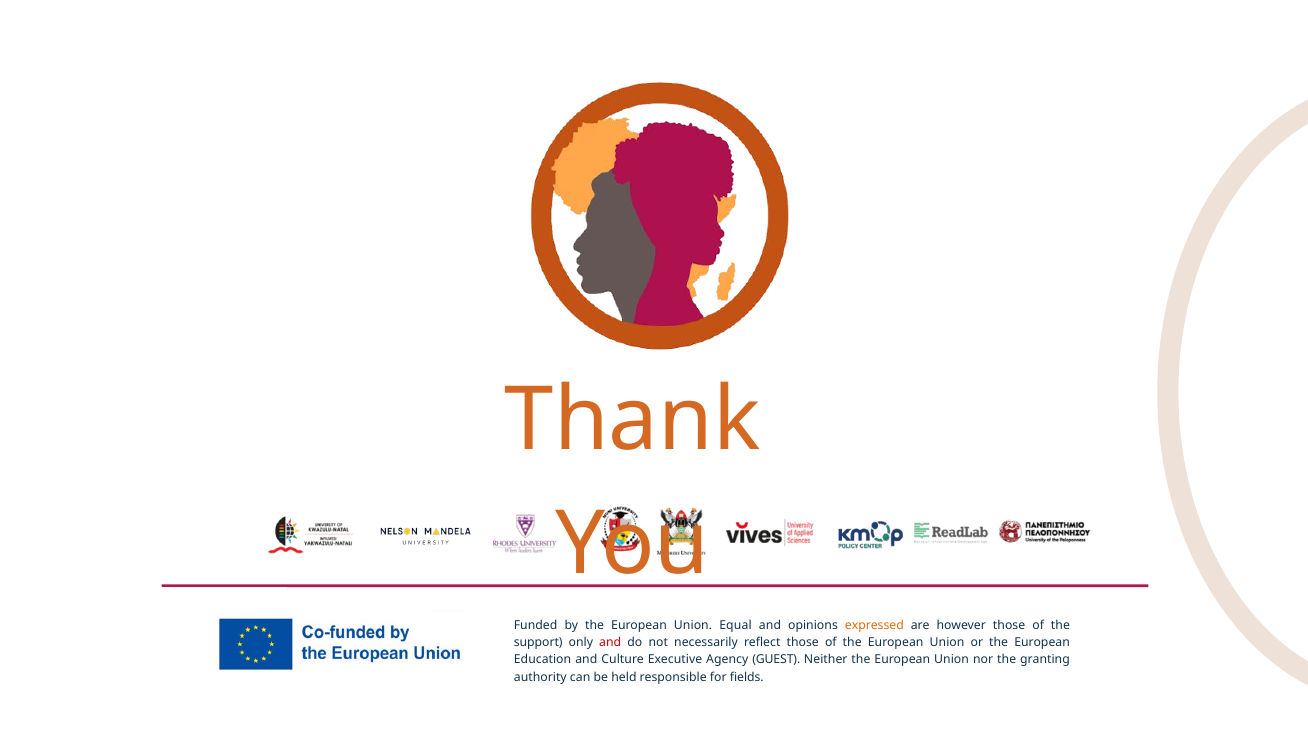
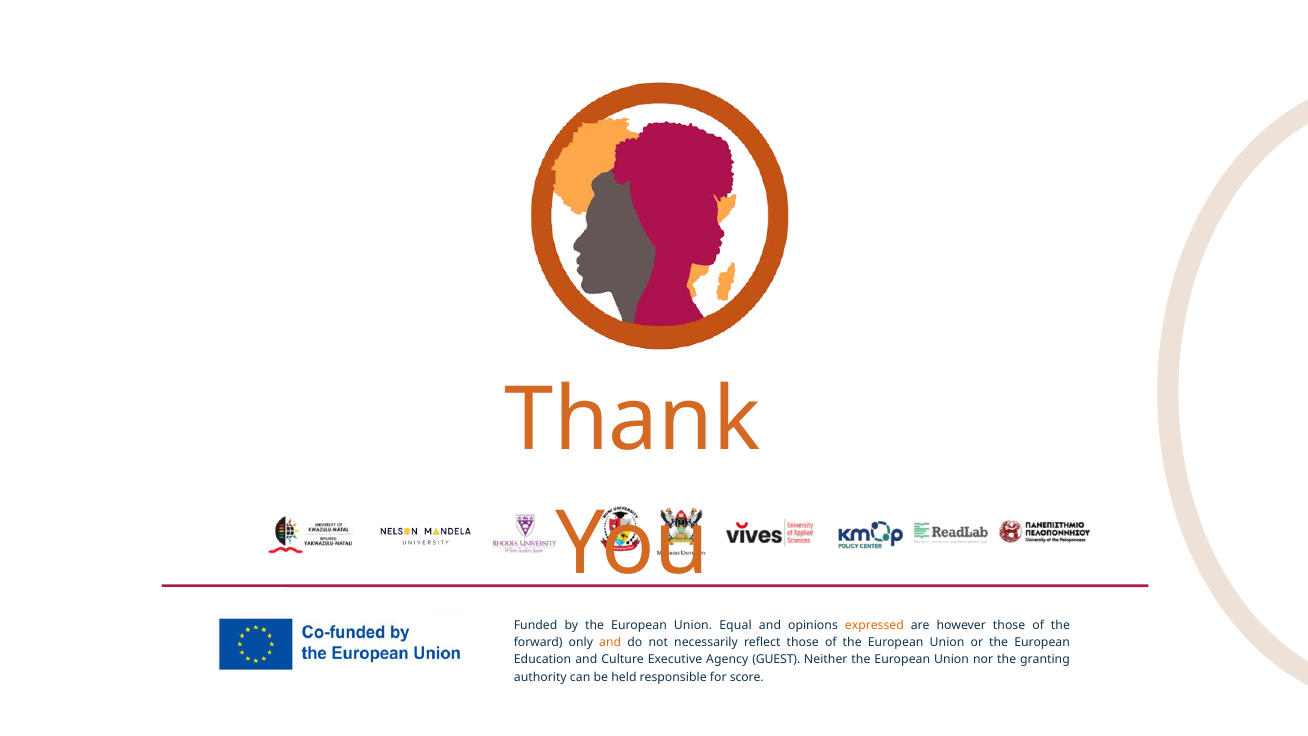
support: support -> forward (538, 642)
and colour: red -> orange (610, 642)
fields: fields -> score (747, 677)
